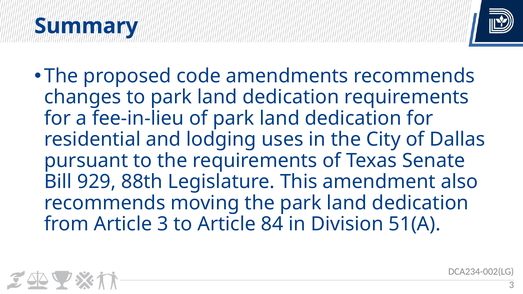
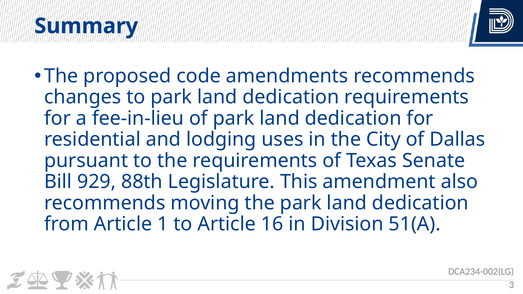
Article 3: 3 -> 1 (163, 224)
84: 84 -> 16 (272, 224)
